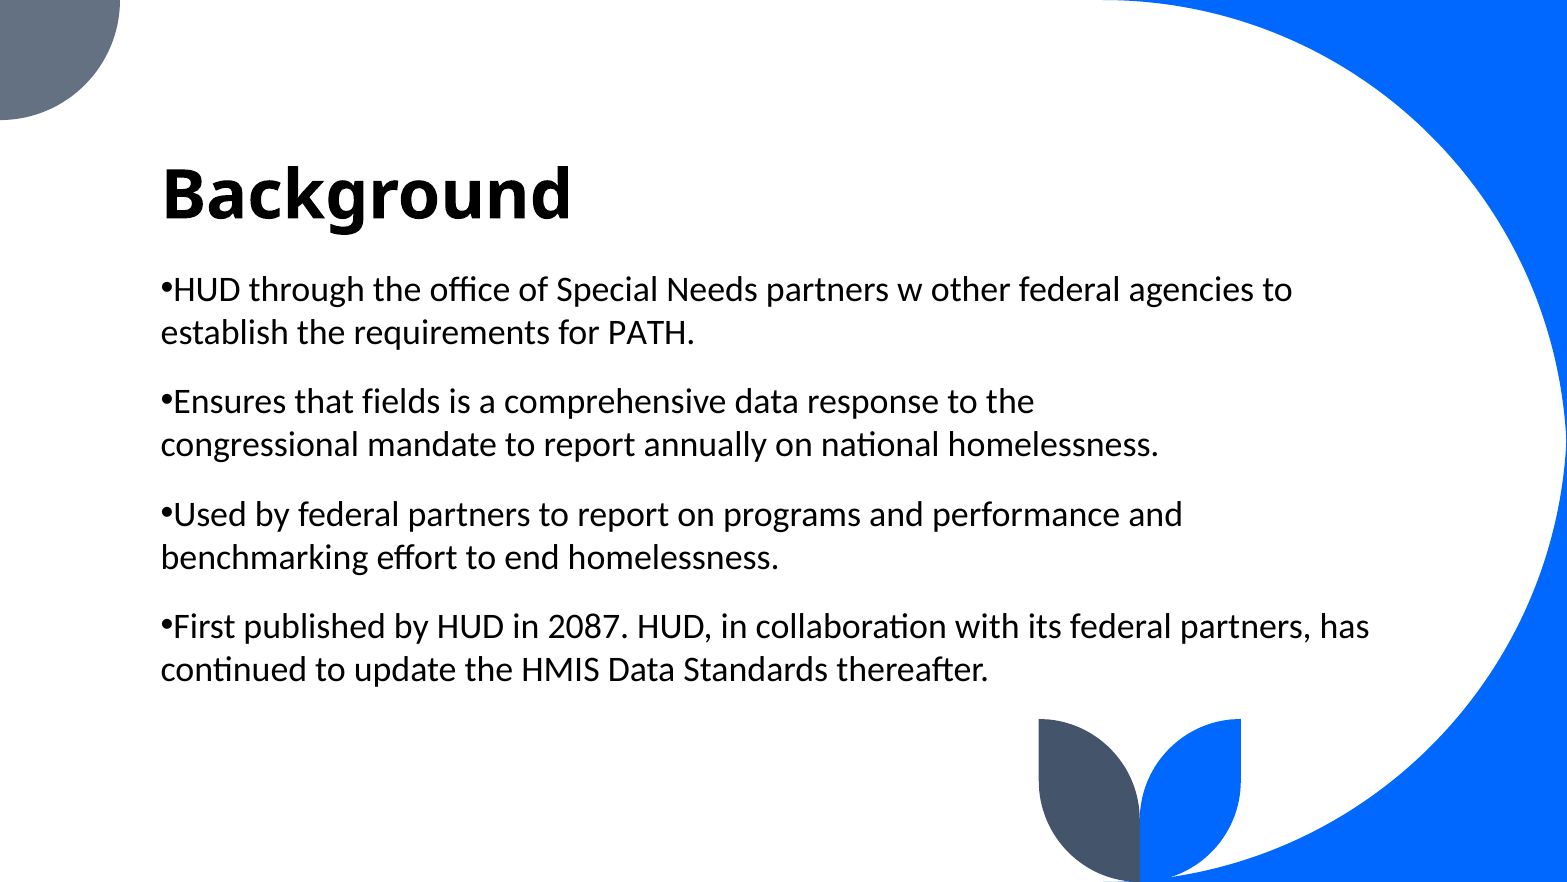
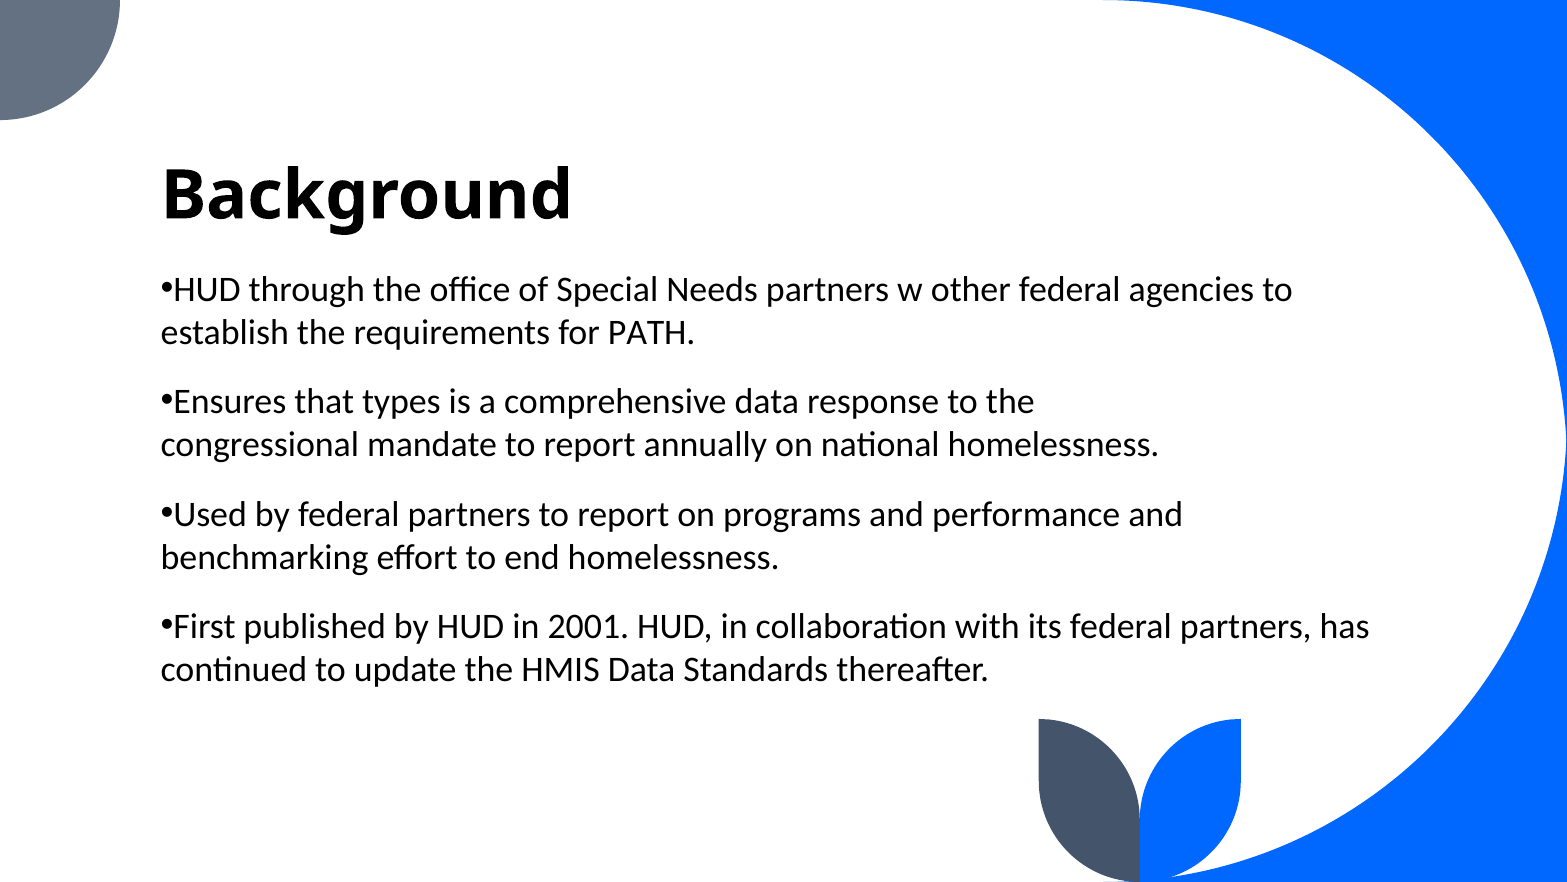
fields: fields -> types (401, 402)
2087: 2087 -> 2001 (588, 626)
